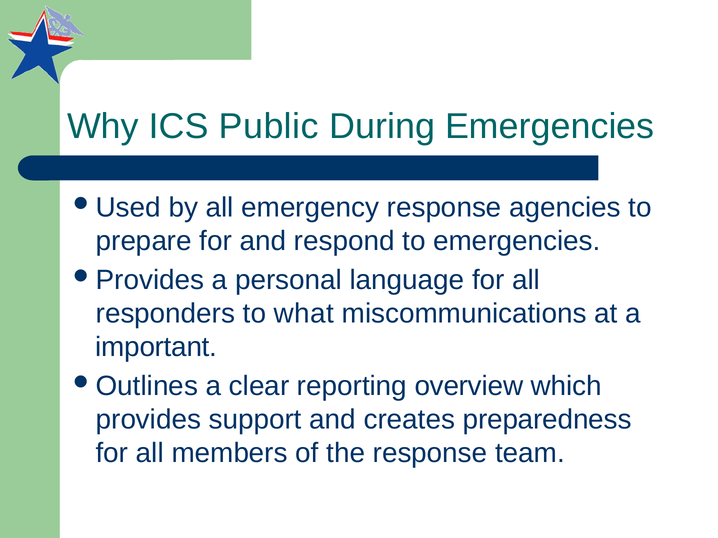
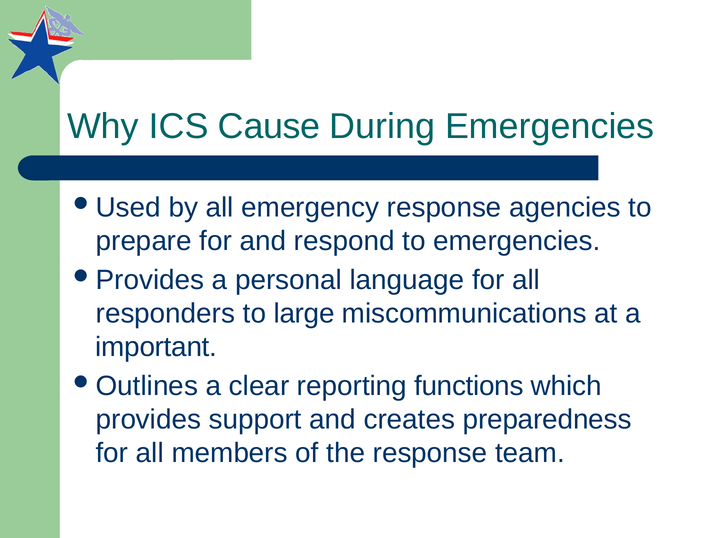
Public: Public -> Cause (269, 126)
what: what -> large (304, 314)
overview: overview -> functions (469, 387)
